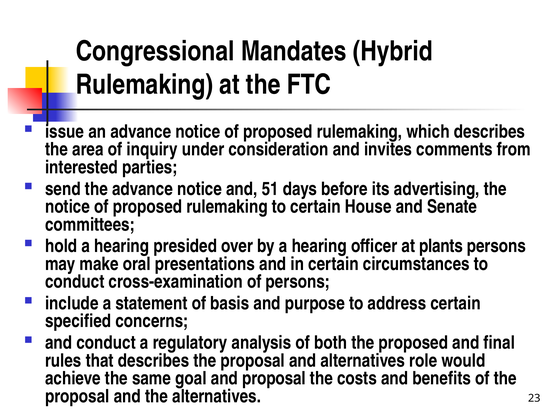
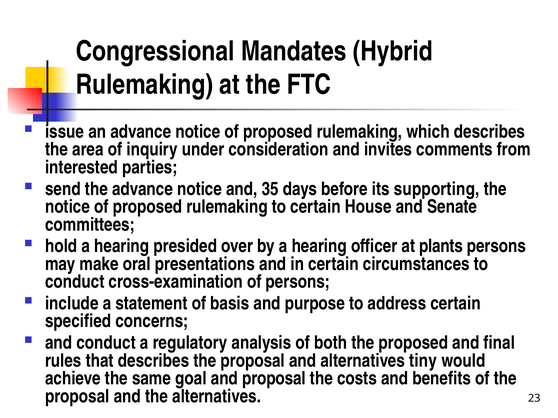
51: 51 -> 35 (270, 189)
advertising: advertising -> supporting (437, 189)
role: role -> tiny (423, 361)
